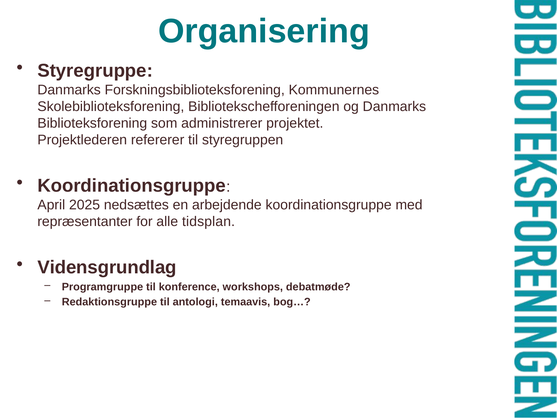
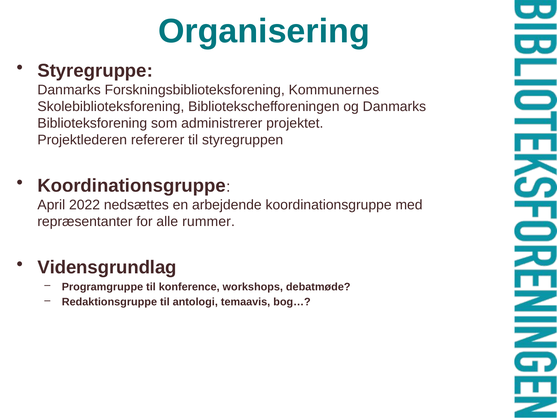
2025: 2025 -> 2022 (85, 205)
tidsplan: tidsplan -> rummer (209, 222)
